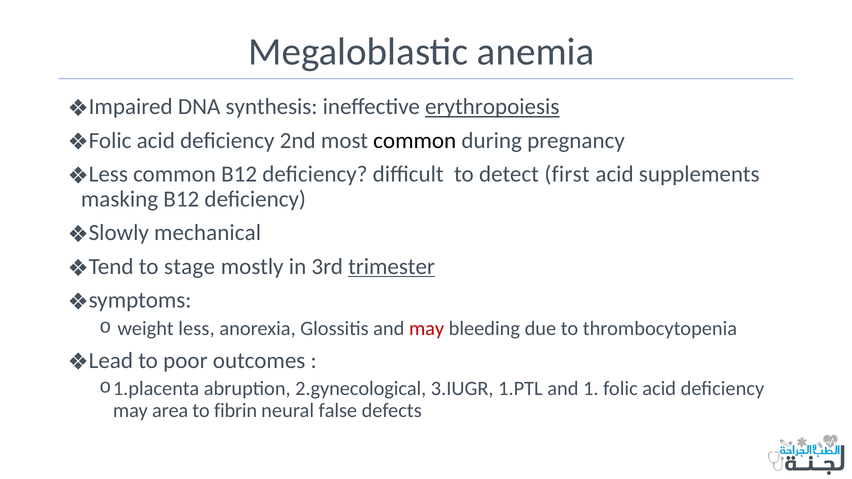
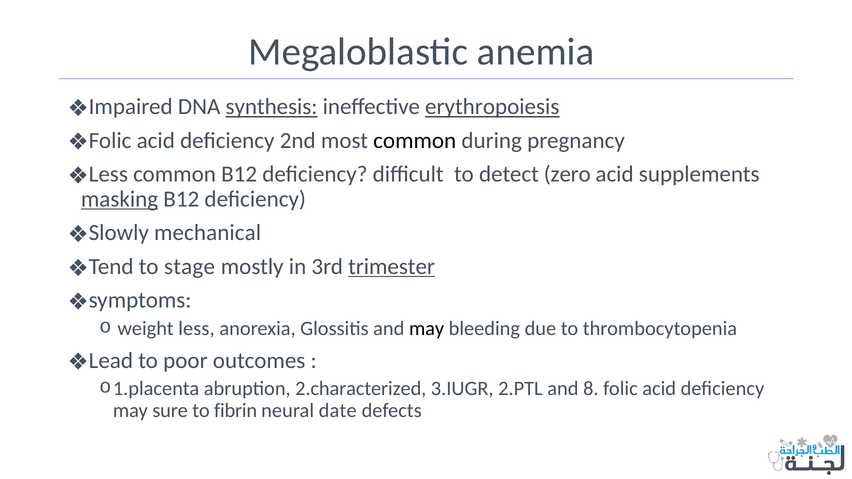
synthesis underline: none -> present (272, 107)
first: first -> zero (567, 174)
masking underline: none -> present (120, 199)
may colour: red -> black (427, 328)
2.gynecological: 2.gynecological -> 2.characterized (361, 389)
1.PTL: 1.PTL -> 2.PTL (520, 389)
1: 1 -> 8 (591, 389)
area: area -> sure (170, 411)
false: false -> date (338, 411)
